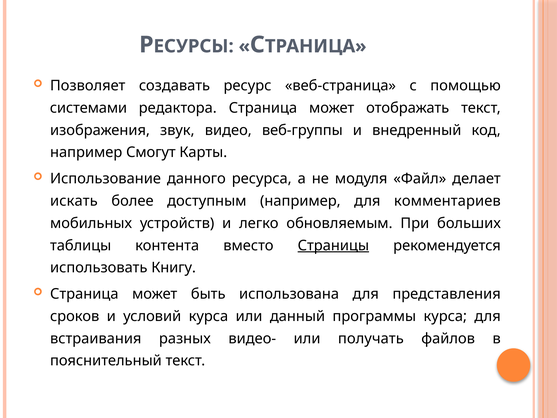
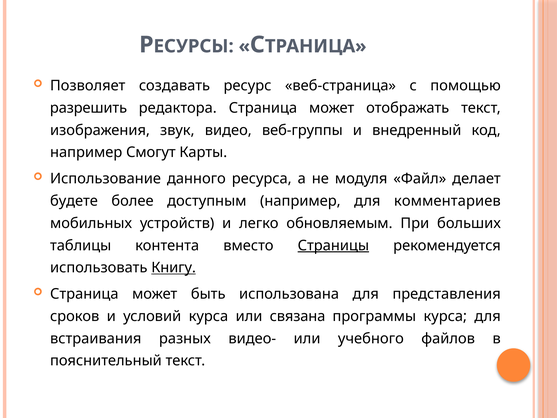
системами: системами -> разрешить (88, 108)
искать: искать -> будете (74, 201)
Книгу underline: none -> present (174, 268)
данный: данный -> связана (298, 316)
получать: получать -> учебного (371, 338)
